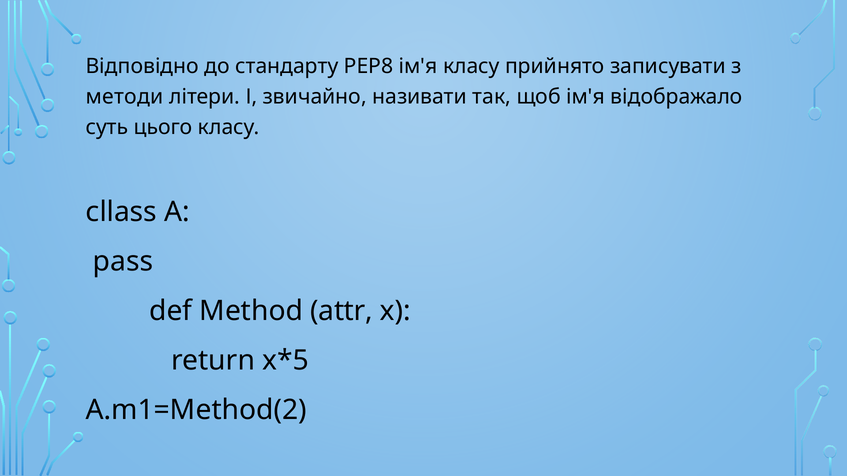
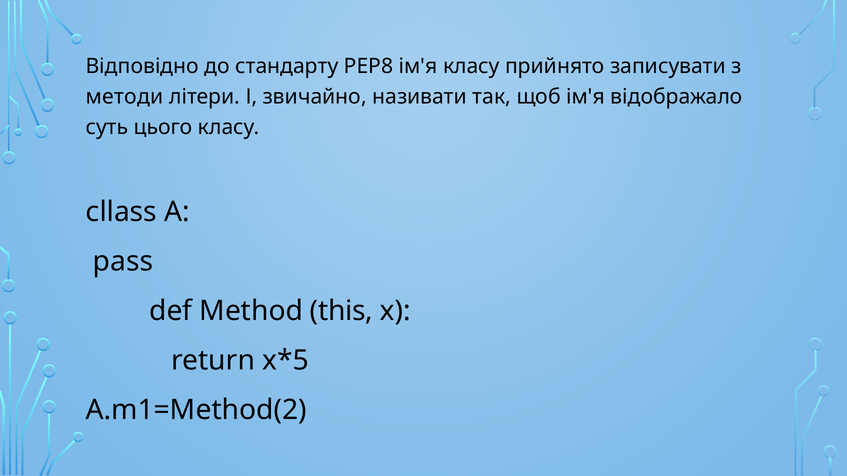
attr: attr -> this (342, 311)
